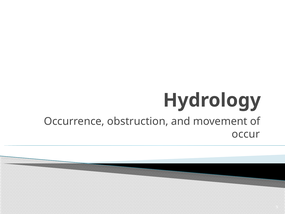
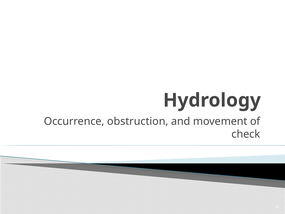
occur: occur -> check (246, 134)
